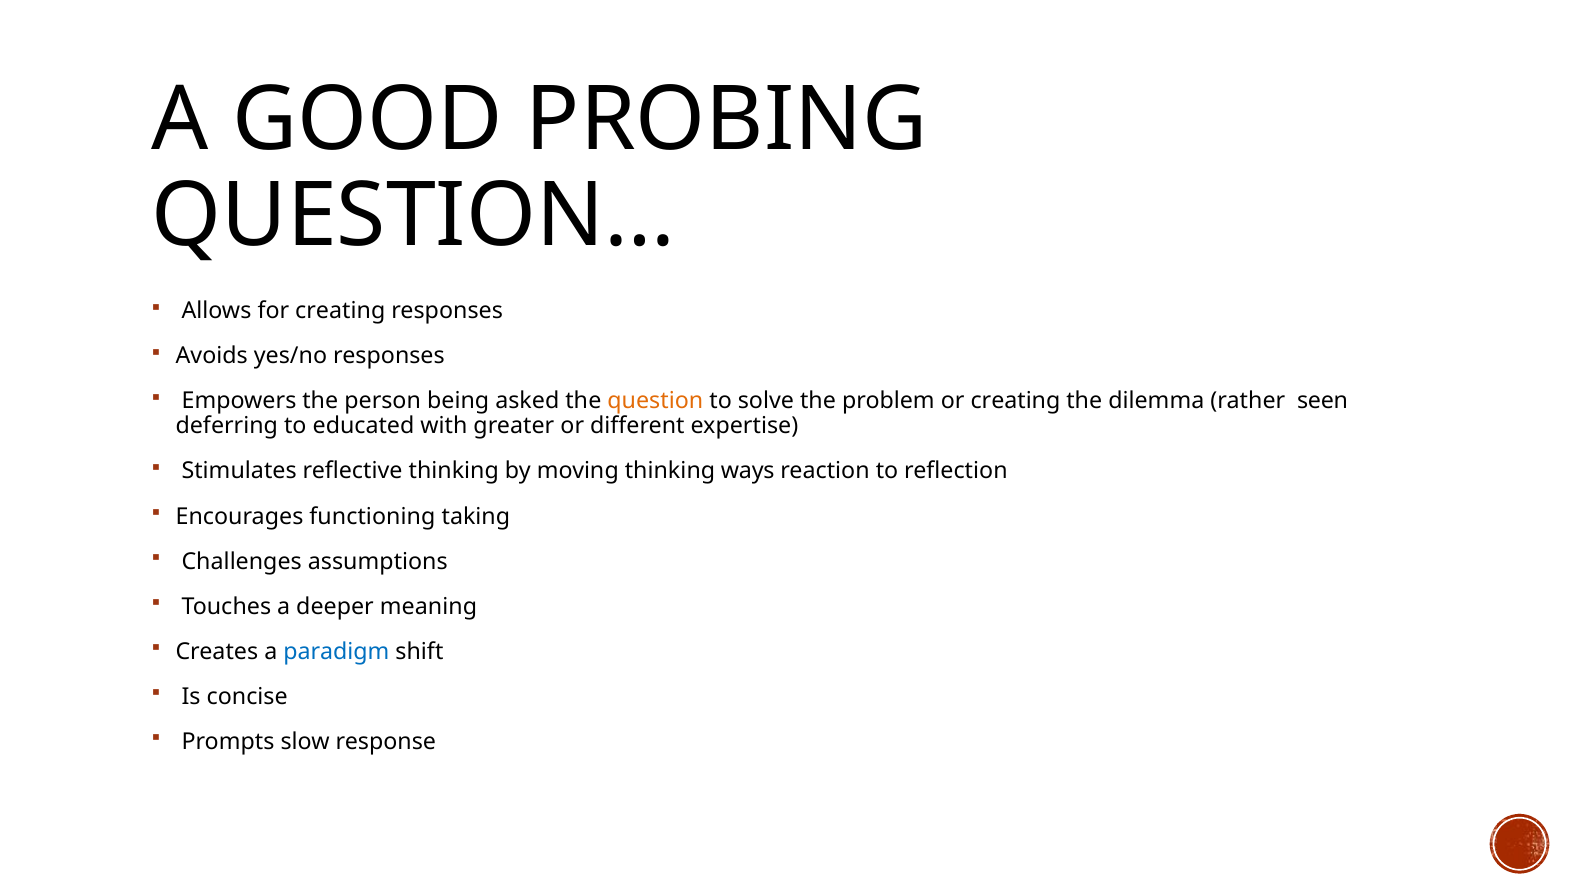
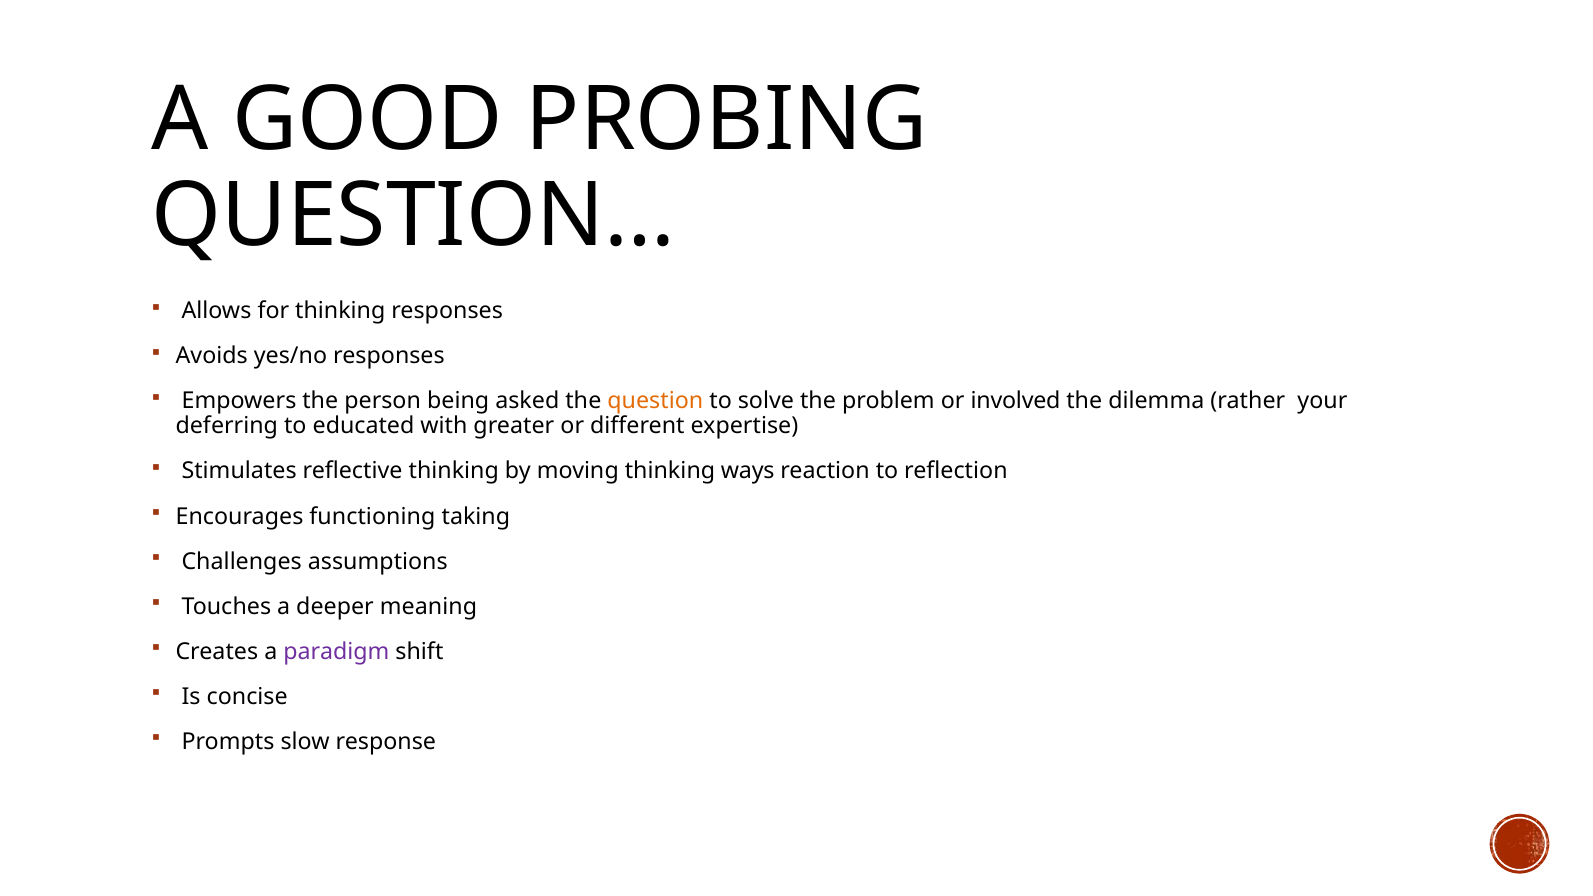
for creating: creating -> thinking (340, 311)
or creating: creating -> involved (1016, 401)
seen: seen -> your (1322, 401)
paradigm colour: blue -> purple (336, 651)
